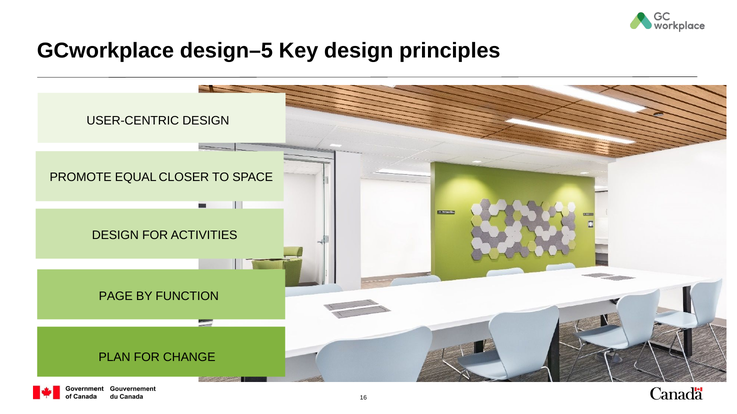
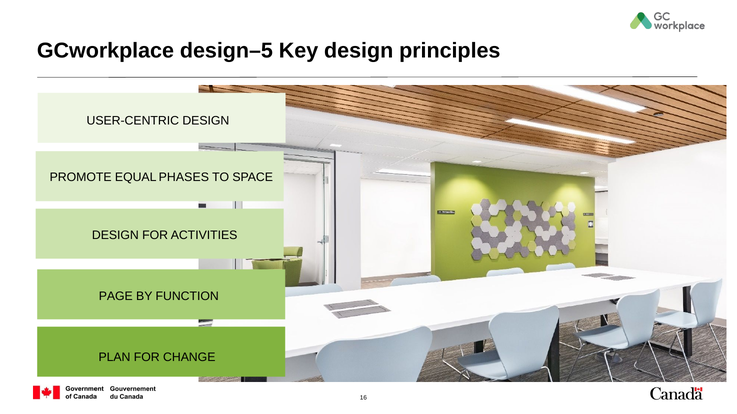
CLOSER: CLOSER -> PHASES (184, 177)
